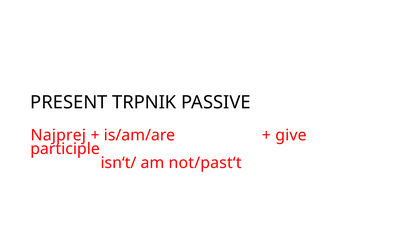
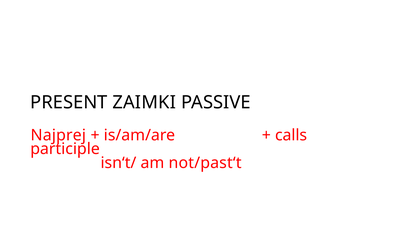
TRPNIK: TRPNIK -> ZAIMKI (144, 102)
give: give -> calls (291, 135)
